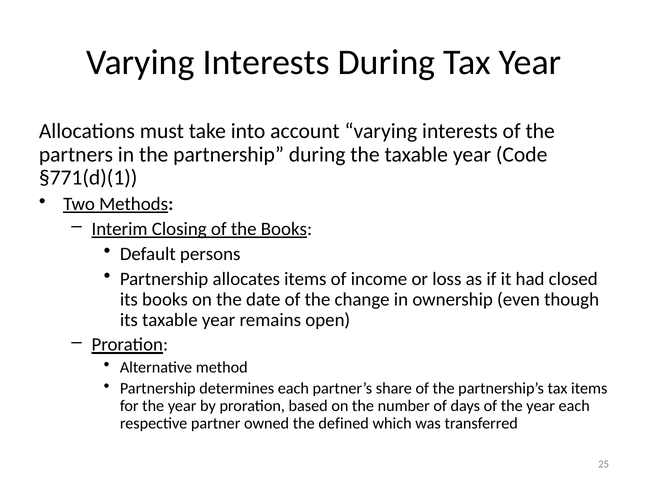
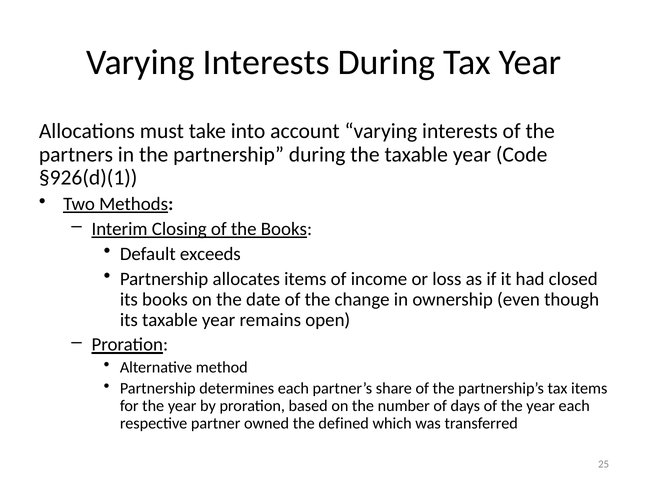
§771(d)(1: §771(d)(1 -> §926(d)(1 (88, 178)
persons: persons -> exceeds (210, 254)
